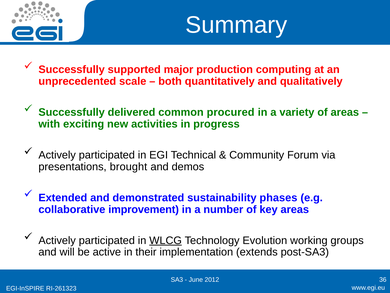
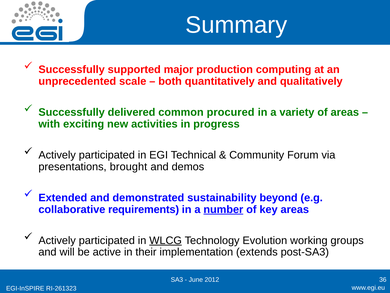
phases: phases -> beyond (279, 197)
improvement: improvement -> requirements (144, 209)
number underline: none -> present (223, 209)
